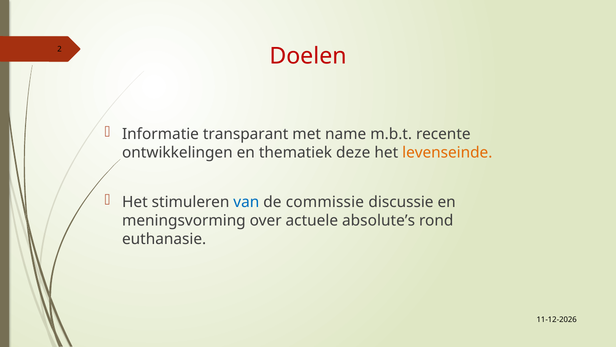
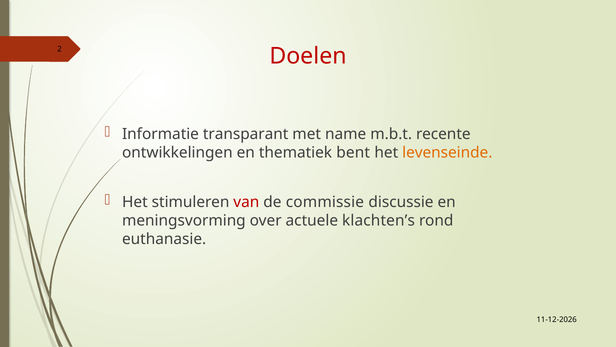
deze: deze -> bent (353, 152)
van colour: blue -> red (246, 202)
absolute’s: absolute’s -> klachten’s (378, 221)
